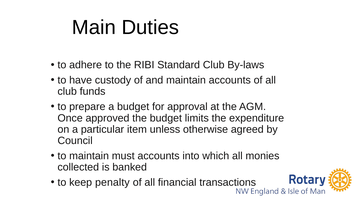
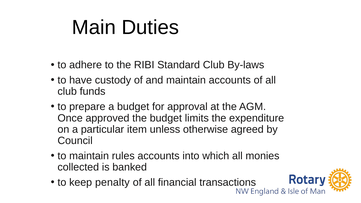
must: must -> rules (123, 156)
